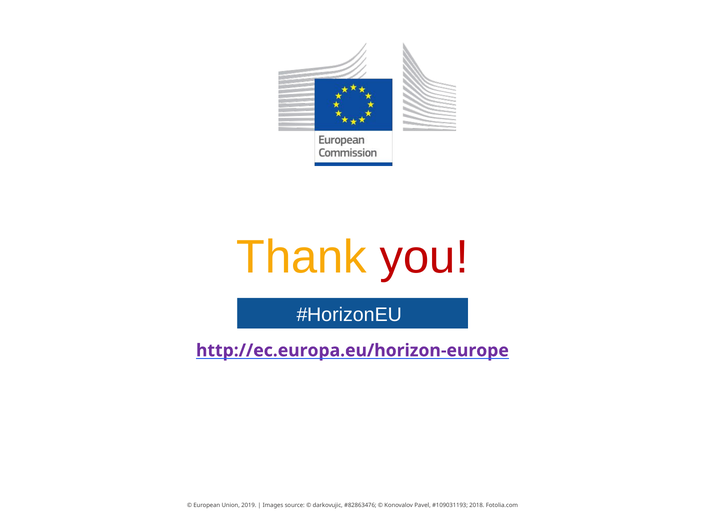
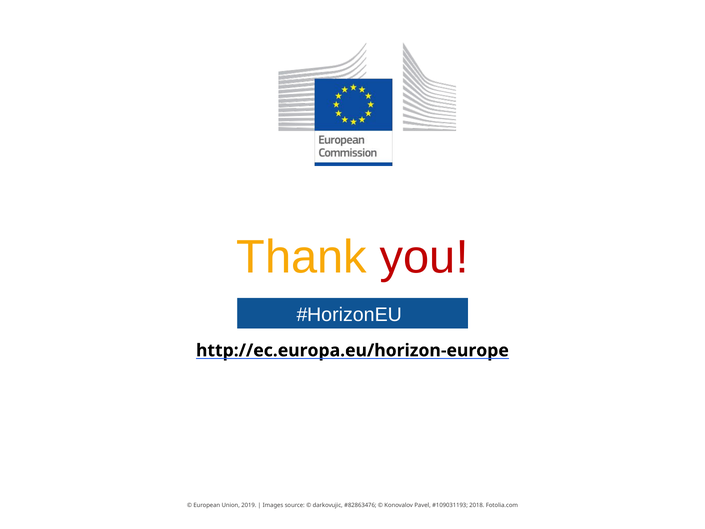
http://ec.europa.eu/horizon-europe colour: purple -> black (352, 350)
